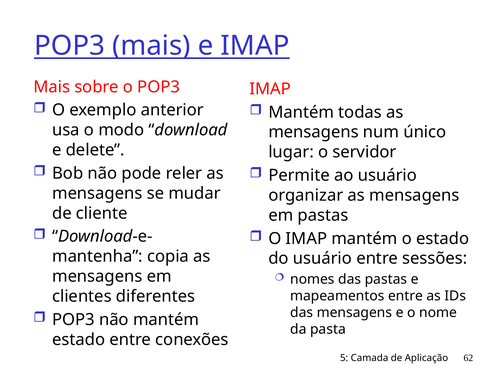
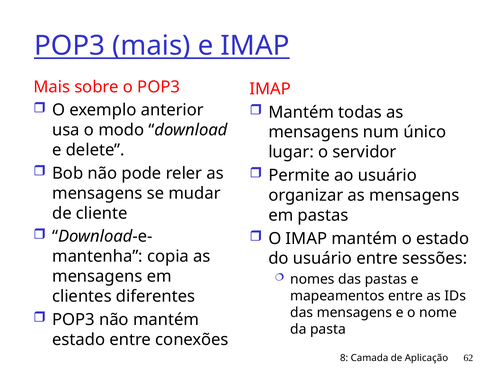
5: 5 -> 8 (344, 358)
